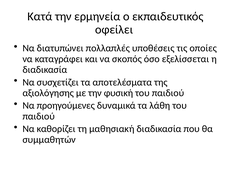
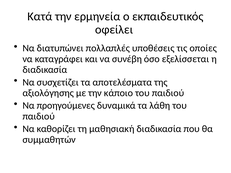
σκοπός: σκοπός -> συνέβη (127, 59)
φυσική: φυσική -> κάποιο (118, 93)
